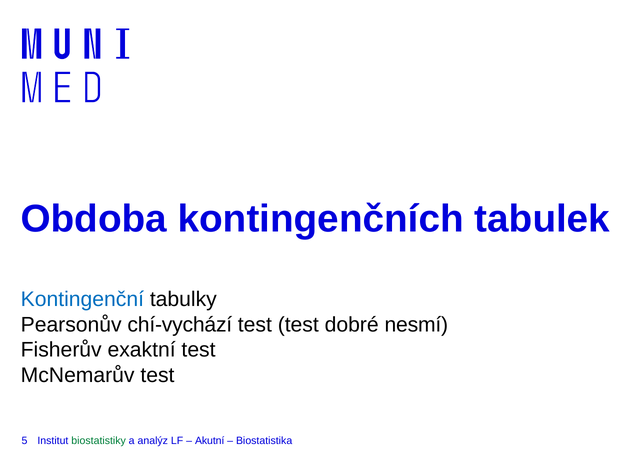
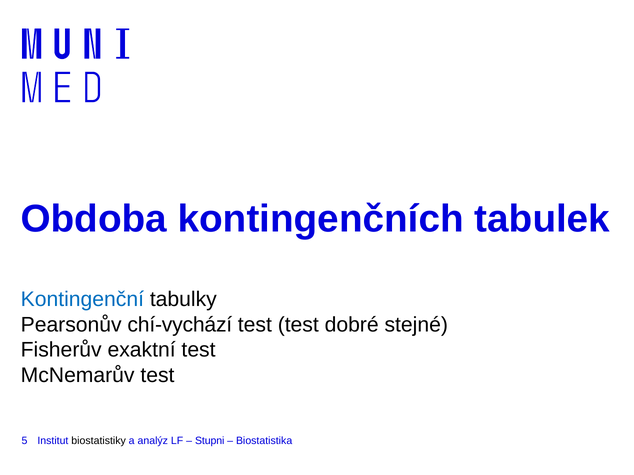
nesmí: nesmí -> stejné (416, 325)
biostatistiky colour: green -> black (99, 441)
Akutní: Akutní -> Stupni (210, 441)
